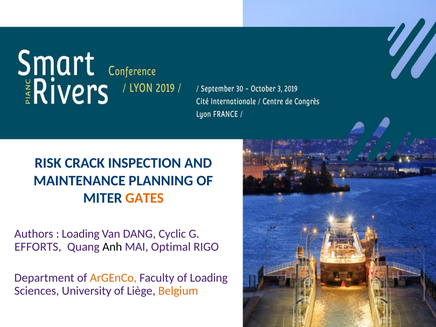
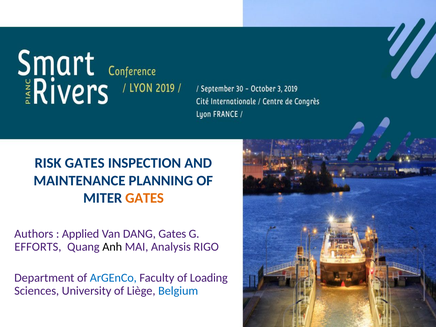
RISK CRACK: CRACK -> GATES (85, 163)
Loading: Loading -> Applied (81, 234)
DANG Cyclic: Cyclic -> Gates (172, 234)
Optimal: Optimal -> Analysis (171, 247)
ArGEnCo colour: orange -> blue (113, 278)
Belgium colour: orange -> blue (178, 291)
